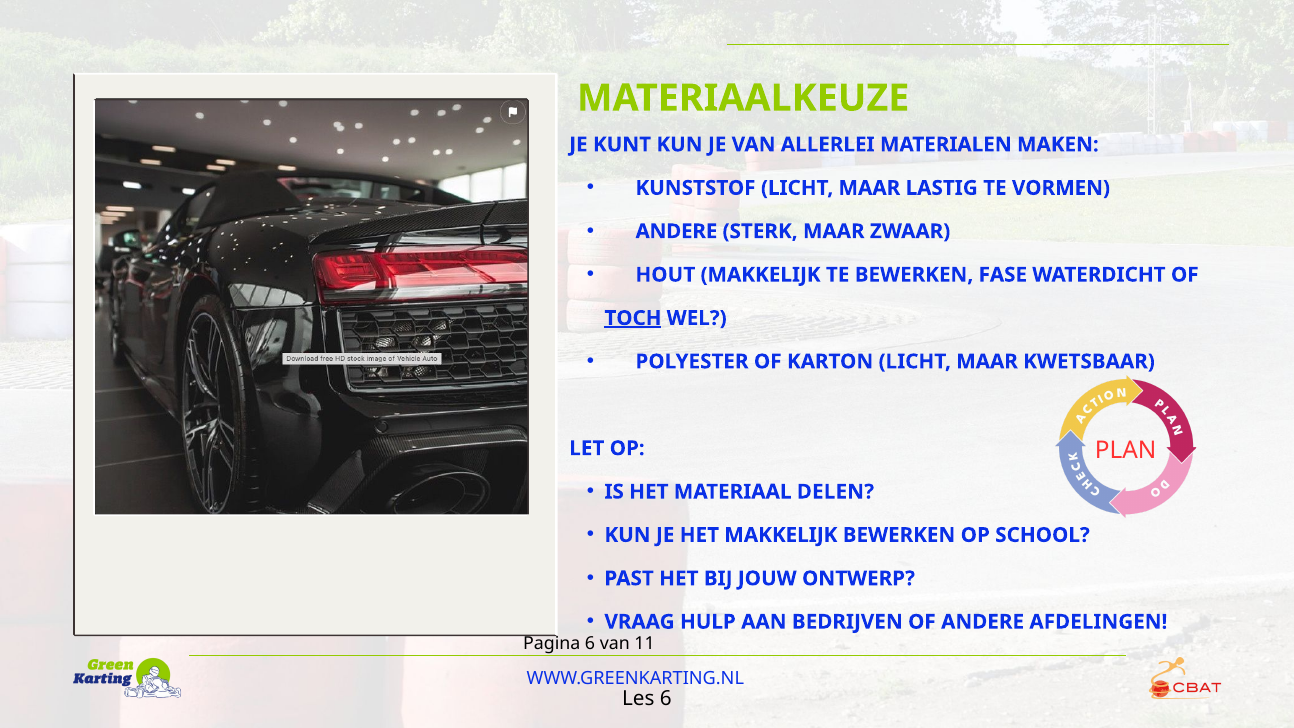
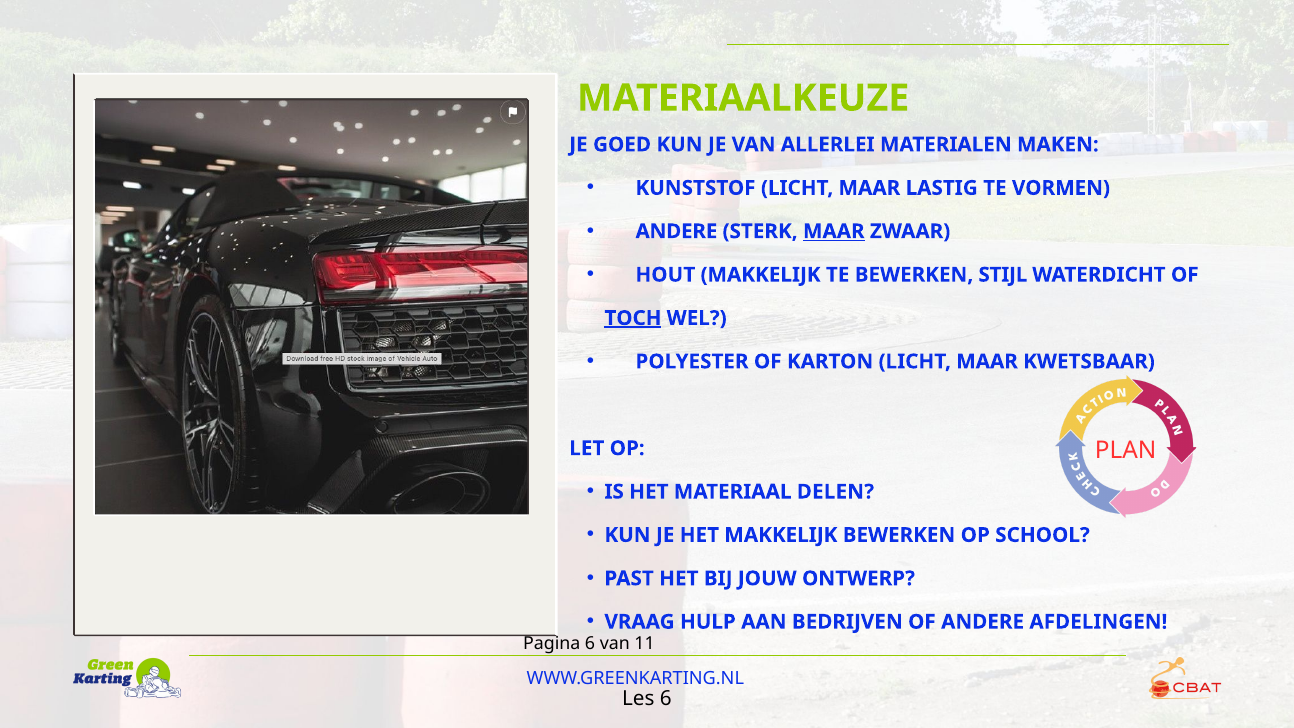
KUNT: KUNT -> GOED (622, 145)
MAAR underline: none -> present (834, 231)
FASE: FASE -> STIJL (1003, 275)
